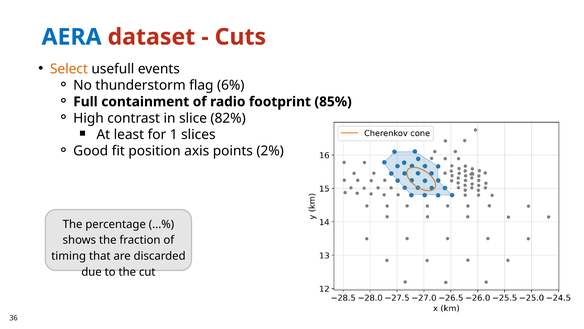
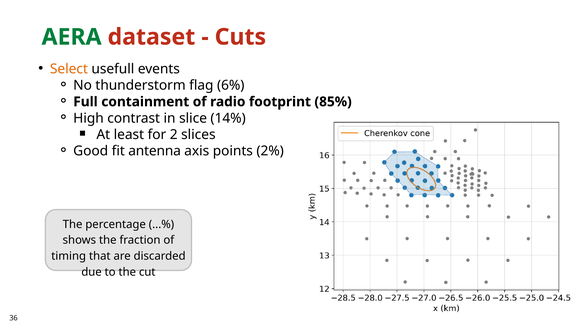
AERA colour: blue -> green (72, 37)
82%: 82% -> 14% (228, 118)
1: 1 -> 2 (174, 134)
position: position -> antenna (155, 151)
